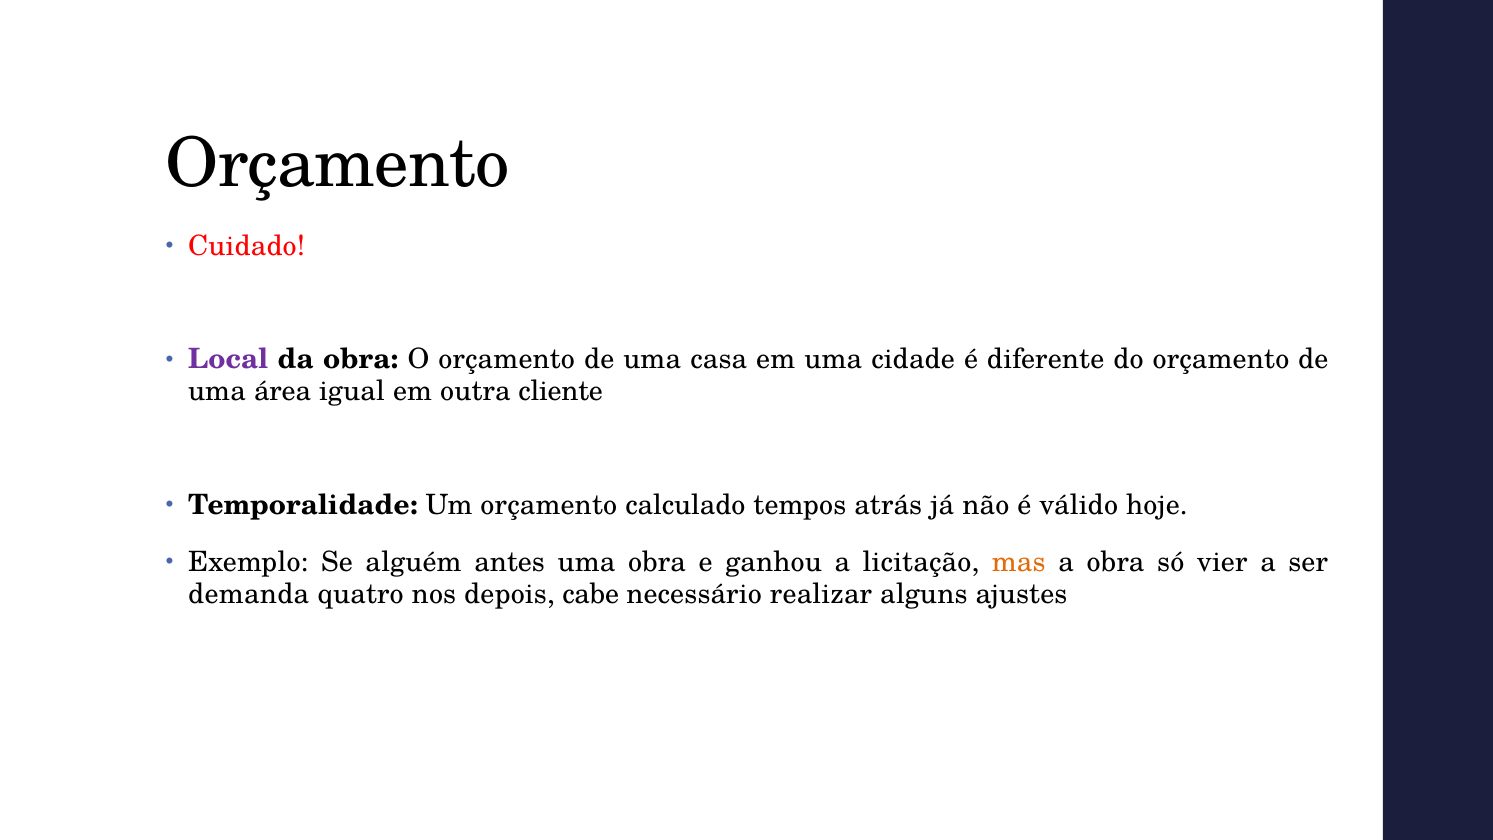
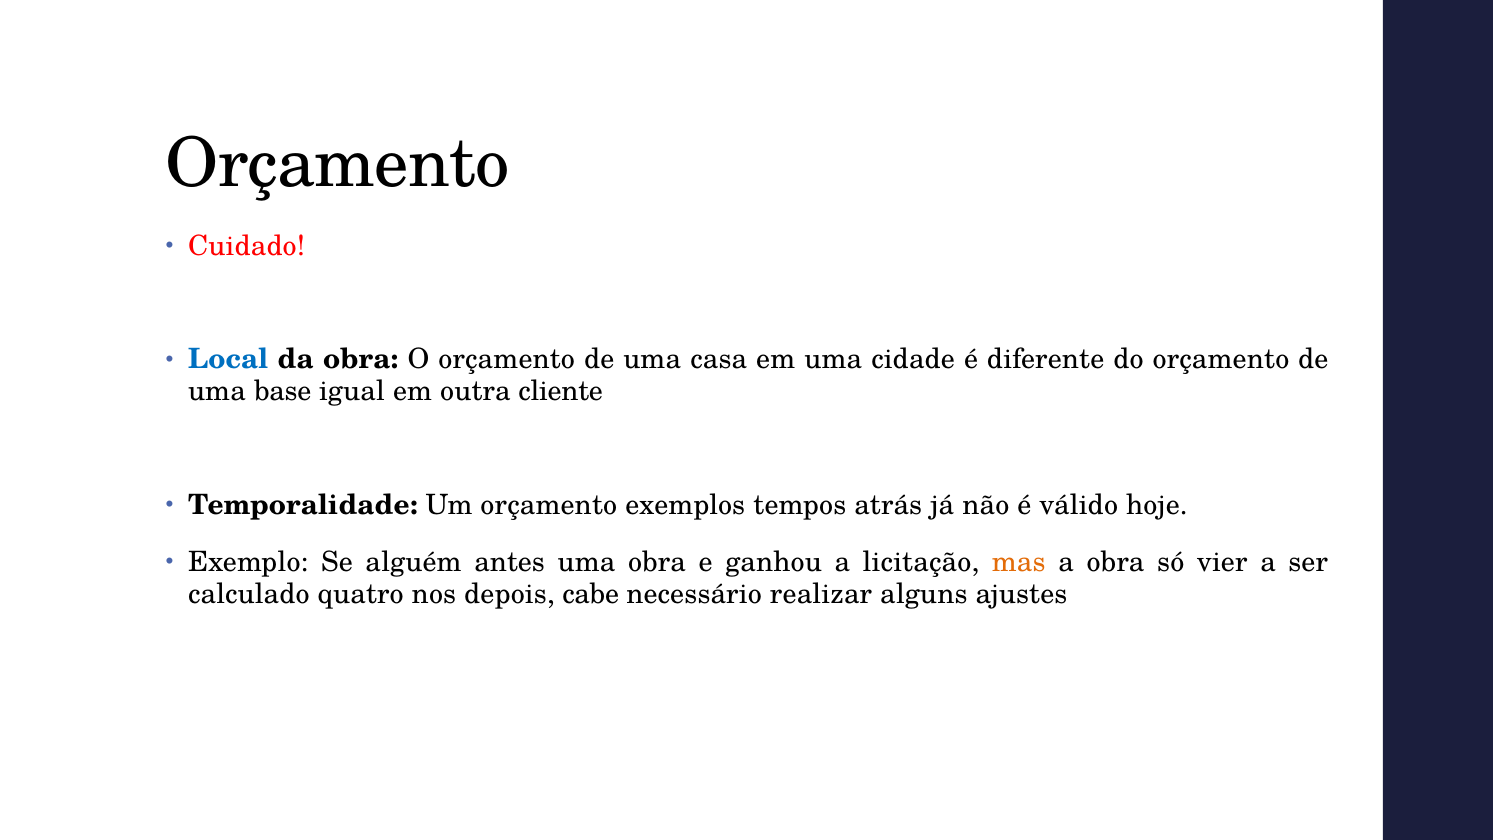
Local colour: purple -> blue (228, 359)
área: área -> base (283, 391)
calculado: calculado -> exemplos (685, 505)
demanda: demanda -> calculado (249, 594)
